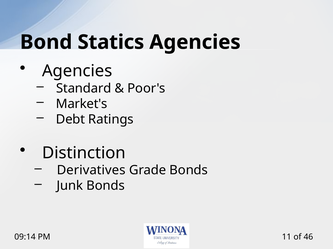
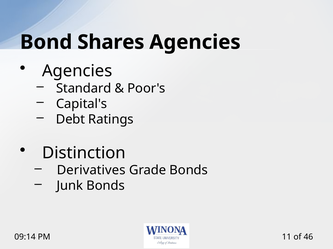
Statics: Statics -> Shares (111, 42)
Market's: Market's -> Capital's (82, 104)
